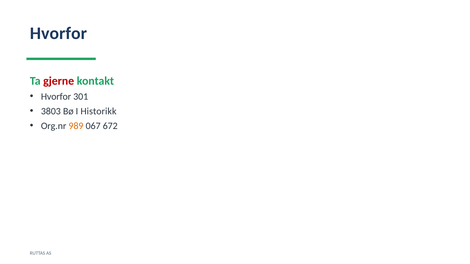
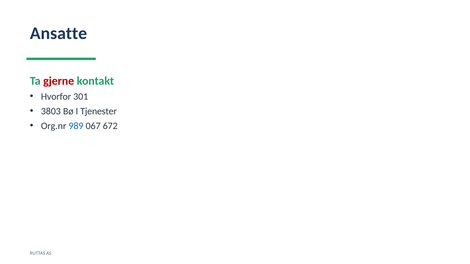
Hvorfor: Hvorfor -> Ansatte (58, 34)
Historikk: Historikk -> Tjenester (99, 111)
989 colour: orange -> blue (76, 126)
